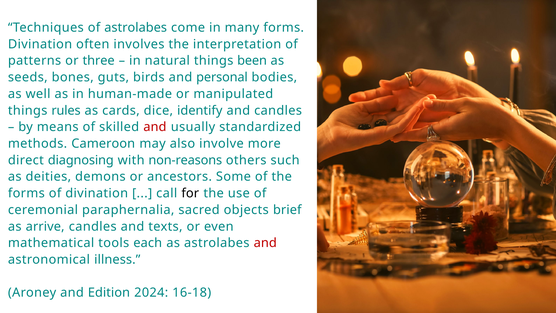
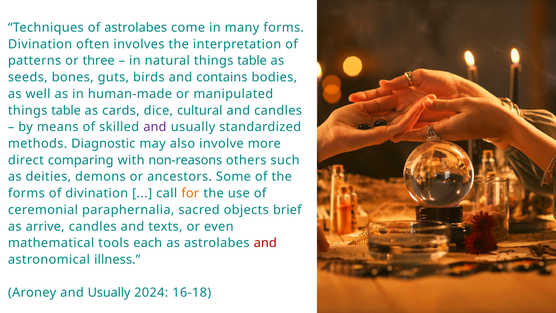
natural things been: been -> table (252, 61)
personal: personal -> contains (222, 77)
rules: rules -> table (66, 110)
identify: identify -> cultural (200, 110)
and colour: red -> purple (155, 127)
Cameroon: Cameroon -> Diagnostic (103, 144)
diagnosing: diagnosing -> comparing (81, 160)
for colour: black -> orange (190, 193)
Aroney and Edition: Edition -> Usually (109, 293)
